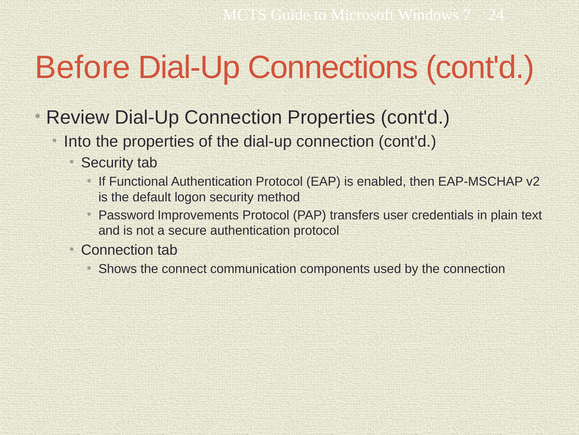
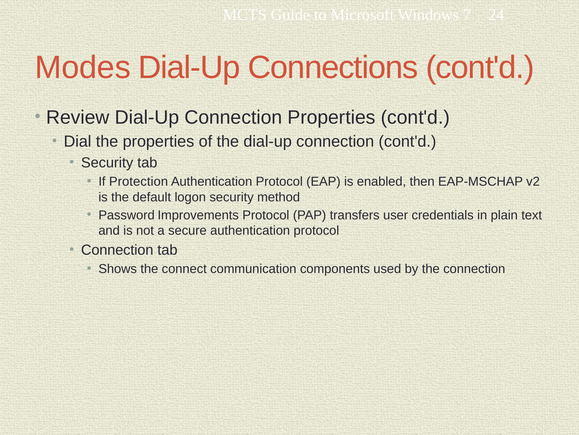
Before: Before -> Modes (83, 67)
Into: Into -> Dial (78, 141)
Functional: Functional -> Protection (139, 181)
